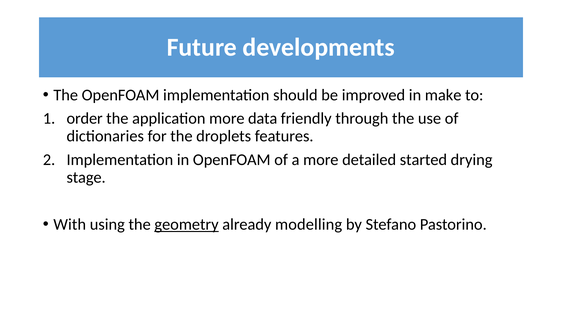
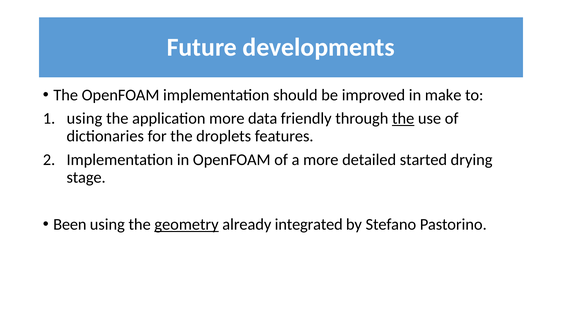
order: order -> using (84, 119)
the underline: none -> present (403, 119)
With: With -> Been (70, 224)
modelling: modelling -> integrated (309, 224)
